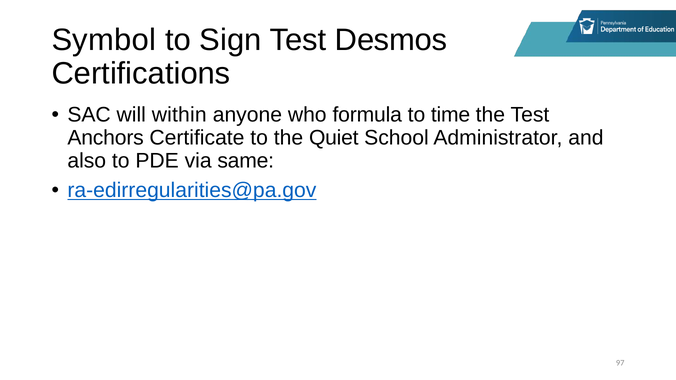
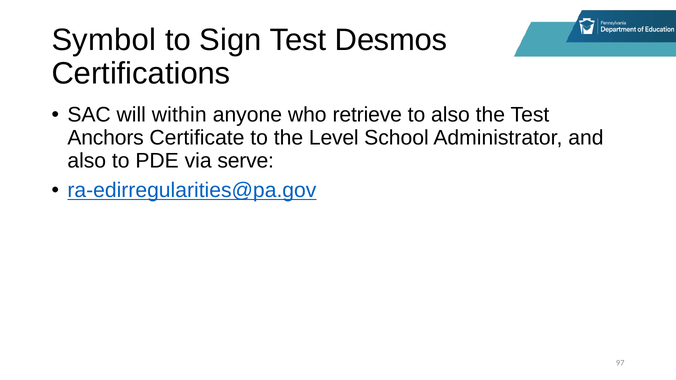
formula: formula -> retrieve (367, 115)
to time: time -> also (450, 115)
Quiet: Quiet -> Level (334, 138)
same: same -> serve (246, 161)
